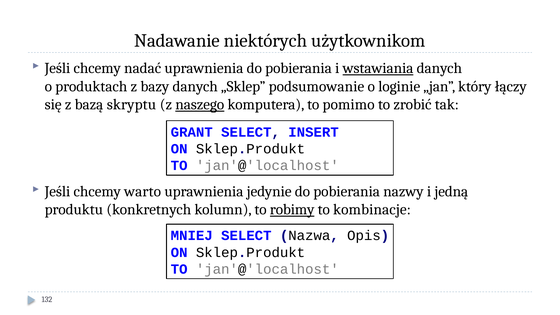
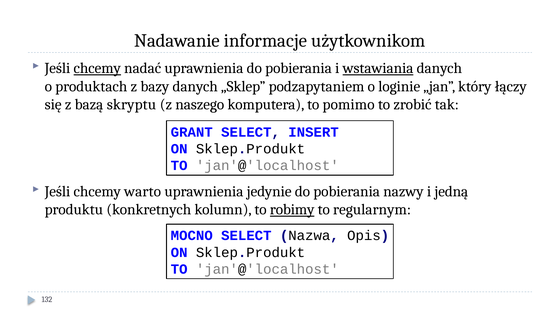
niektórych: niektórych -> informacje (265, 41)
chcemy underline: none -> present (97, 68)
podsumowanie: podsumowanie -> podzapytaniem (317, 86)
naszego underline: present -> none (200, 105)
kombinacje: kombinacje -> regularnym (372, 210)
MNIEJ: MNIEJ -> MOCNO (192, 236)
